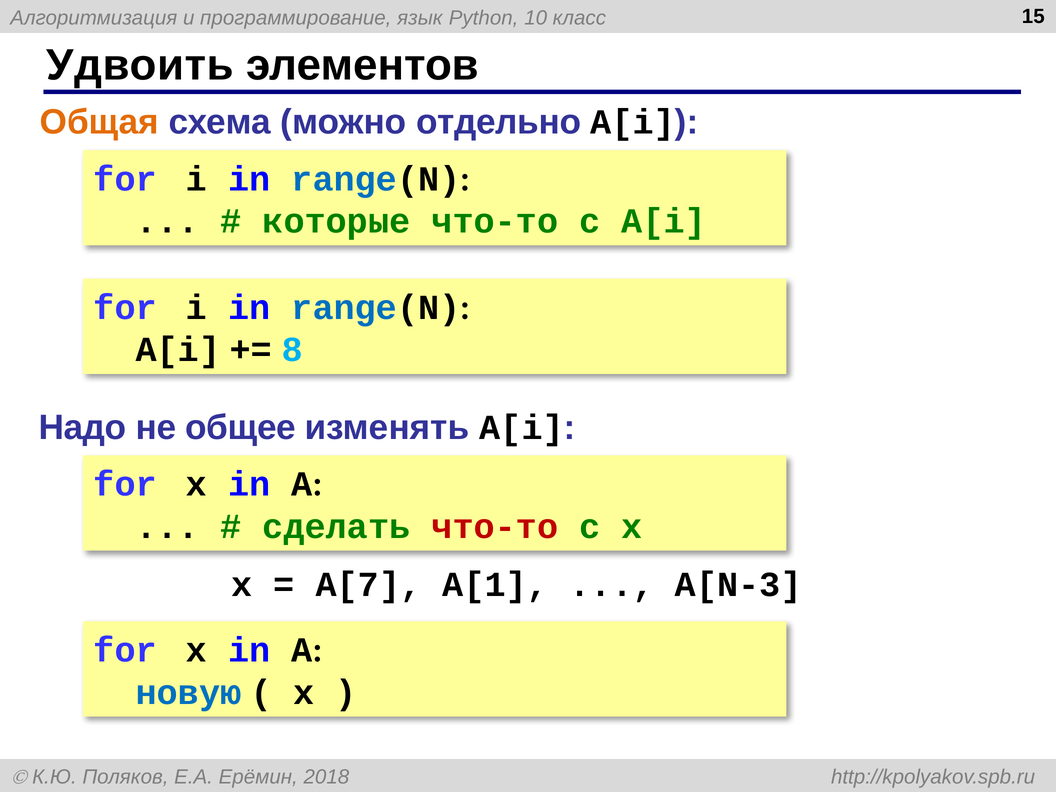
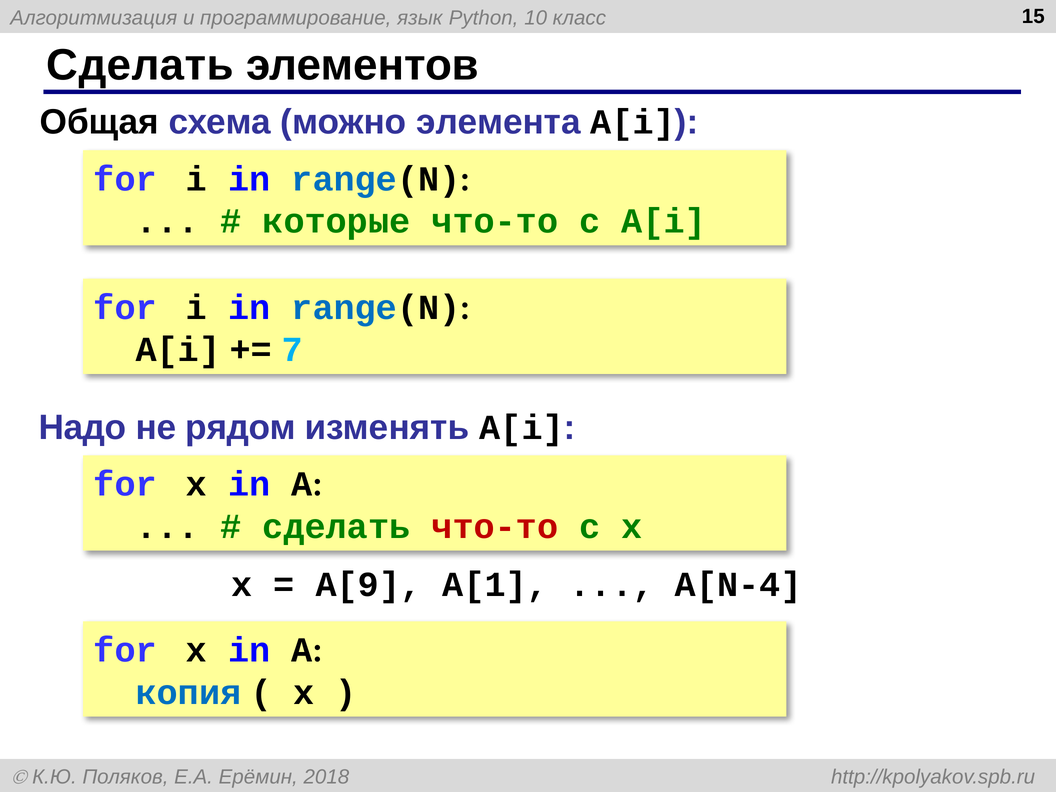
Удвоить: Удвоить -> Сделать (140, 65)
Общая colour: orange -> black (99, 122)
отдельно: отдельно -> элемента (498, 122)
8: 8 -> 7 (292, 350)
общее: общее -> рядом (241, 427)
A[7: A[7 -> A[9 (369, 584)
A[N-3: A[N-3 -> A[N-4 (738, 584)
новую: новую -> копия (188, 693)
